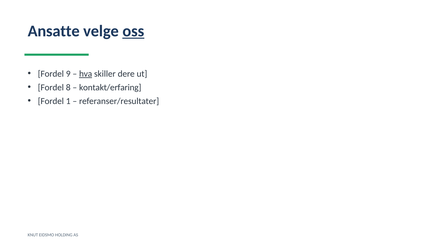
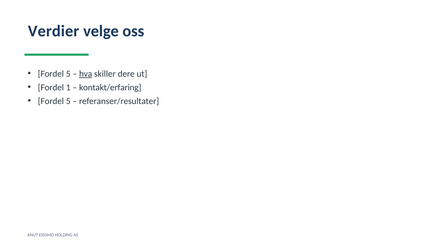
Ansatte: Ansatte -> Verdier (54, 31)
oss underline: present -> none (133, 31)
9: 9 -> 5 (68, 74)
8: 8 -> 1 (68, 87)
1: 1 -> 5 (68, 101)
